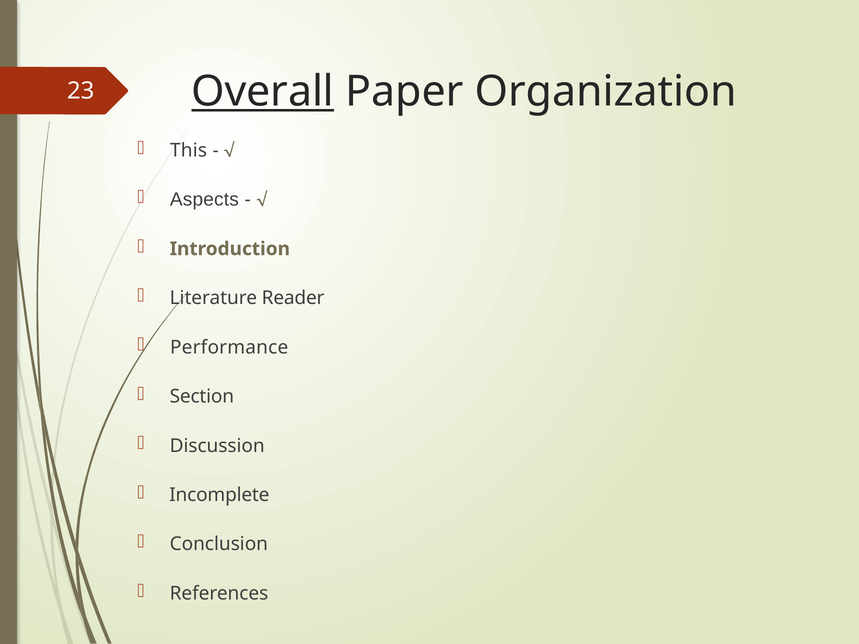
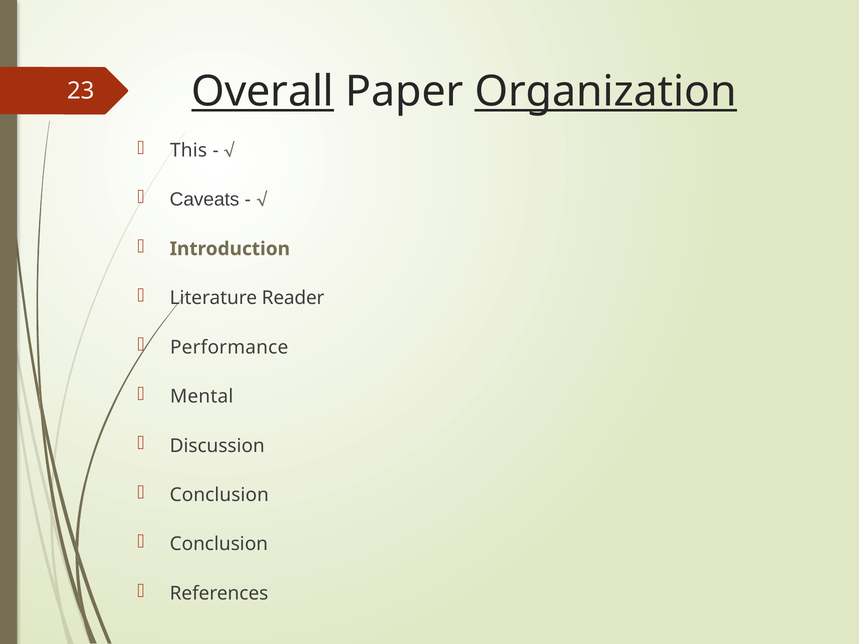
Organization underline: none -> present (606, 92)
Aspects: Aspects -> Caveats (205, 200)
Section: Section -> Mental (202, 397)
Incomplete: Incomplete -> Conclusion (219, 495)
